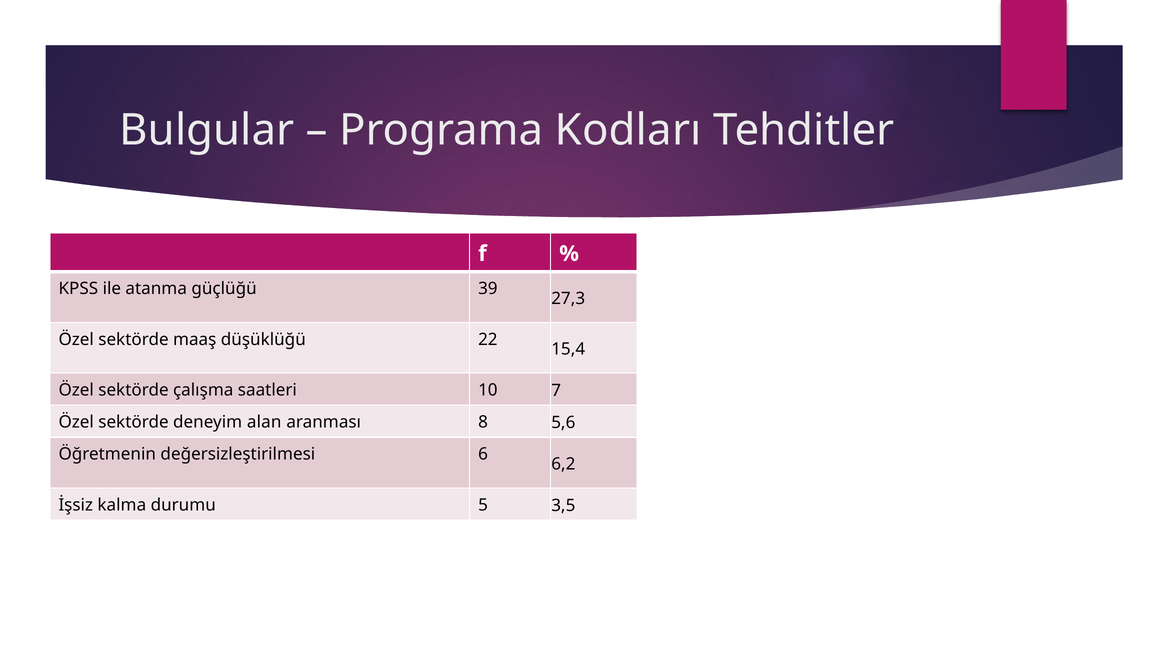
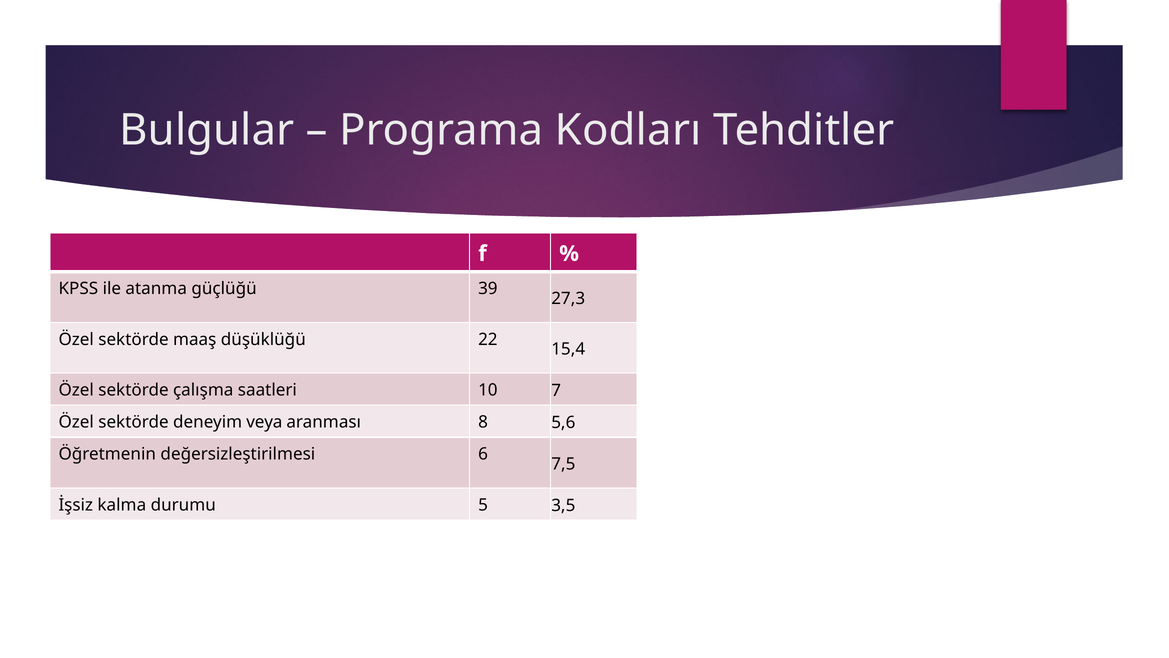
alan: alan -> veya (264, 422)
6,2: 6,2 -> 7,5 (563, 464)
